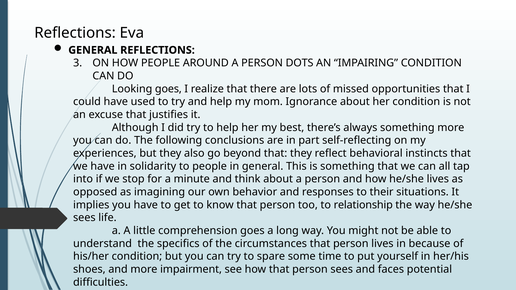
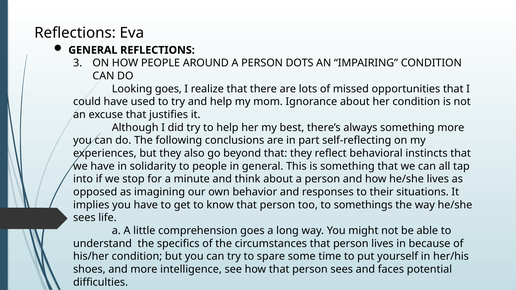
relationship: relationship -> somethings (363, 205)
impairment: impairment -> intelligence (191, 270)
